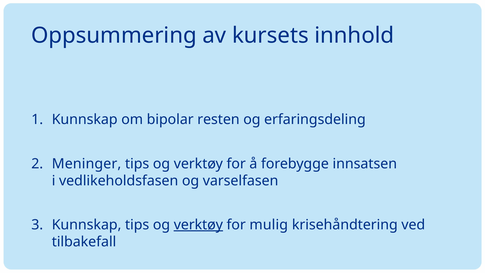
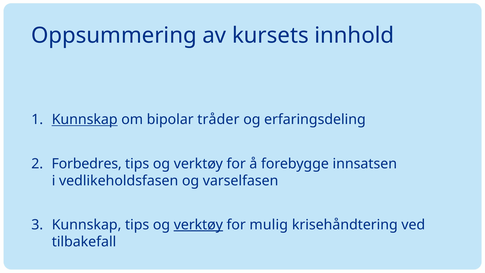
Kunnskap underline: none -> present (85, 119)
resten: resten -> tråder (218, 119)
Meninger: Meninger -> Forbedres (87, 164)
